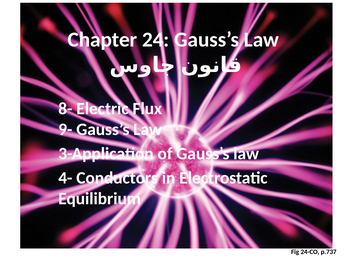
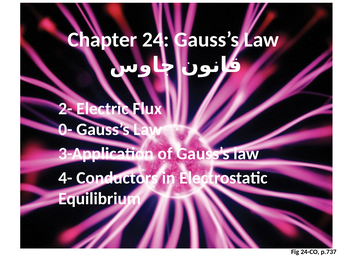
8-: 8- -> 2- (65, 109)
9-: 9- -> 0- (65, 130)
